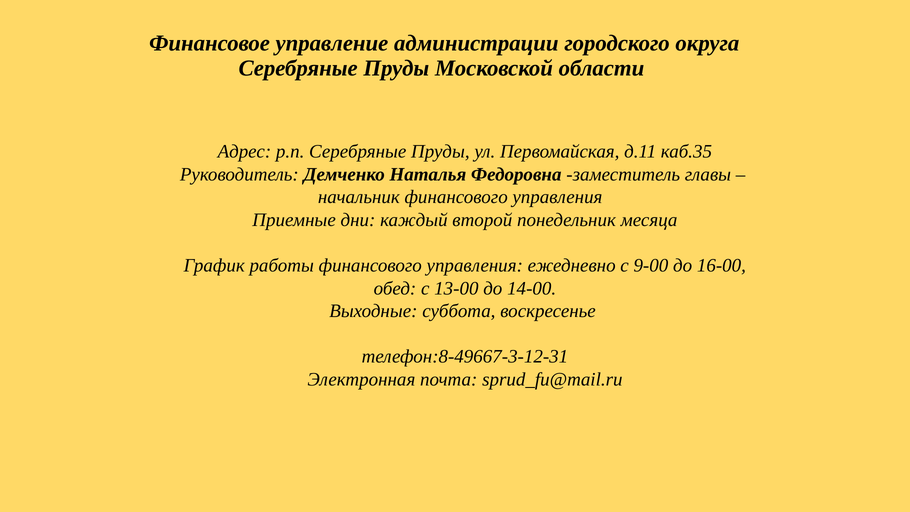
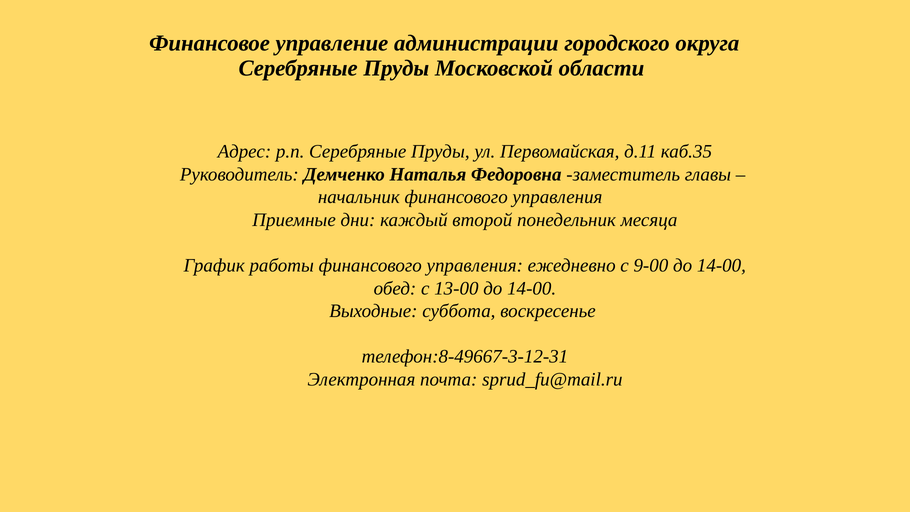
9-00 до 16-00: 16-00 -> 14-00 (721, 265)
